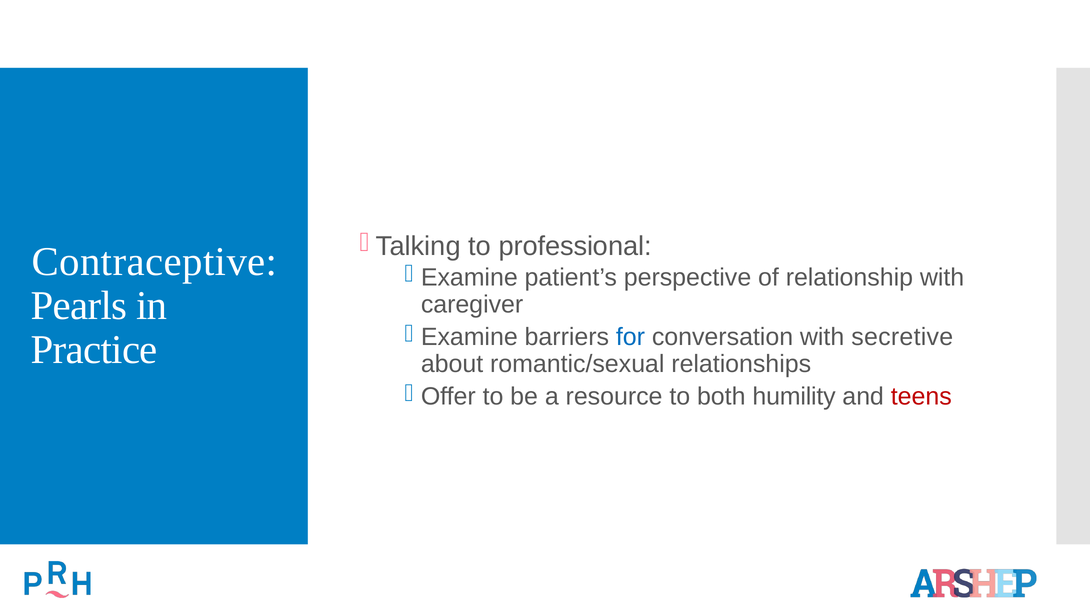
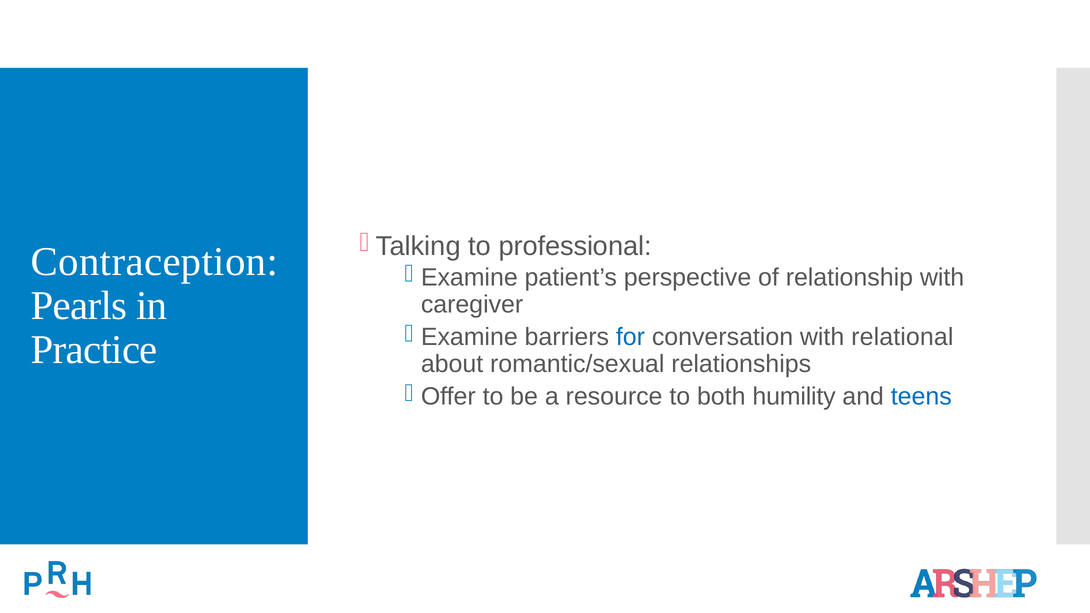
Contraceptive: Contraceptive -> Contraception (154, 262)
secretive: secretive -> relational (902, 337)
teens colour: red -> blue (921, 397)
